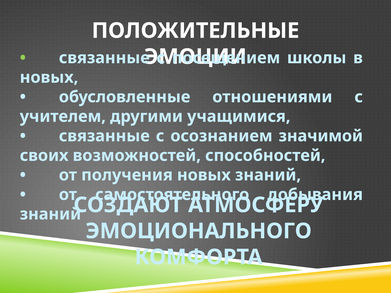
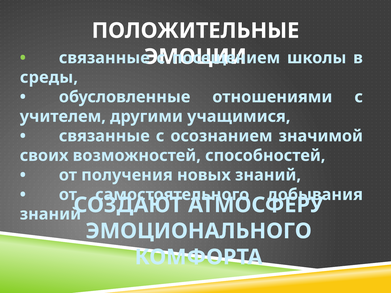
новых: новых -> среды (49, 77)
